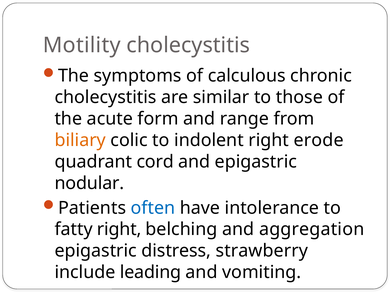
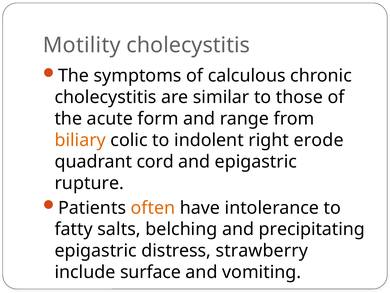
nodular: nodular -> rupture (89, 183)
often colour: blue -> orange (153, 207)
fatty right: right -> salts (119, 229)
aggregation: aggregation -> precipitating (312, 229)
leading: leading -> surface (151, 272)
